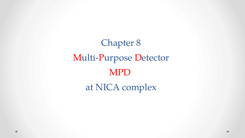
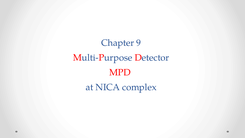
8: 8 -> 9 (139, 43)
